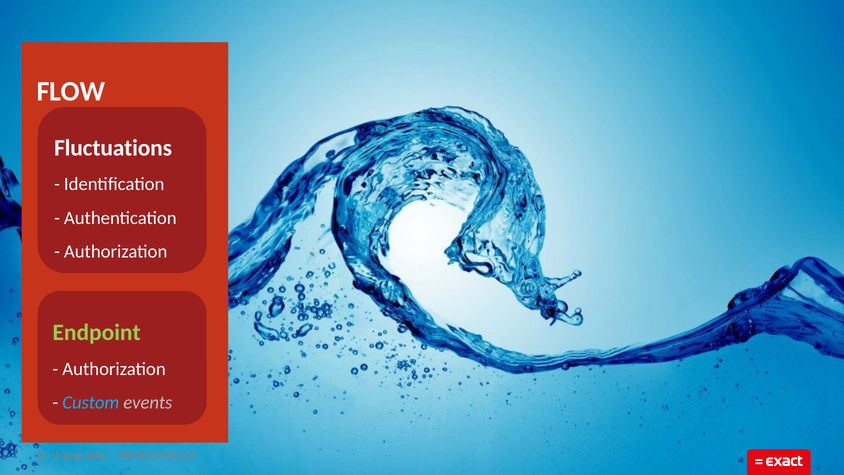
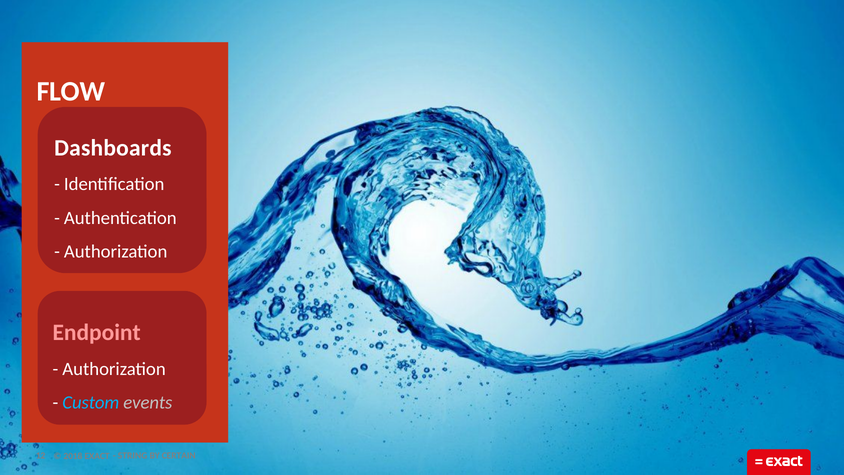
Fluctuations: Fluctuations -> Dashboards (113, 148)
Endpoint colour: light green -> pink (97, 333)
RESULTS: RESULTS -> CERTAIN (179, 456)
